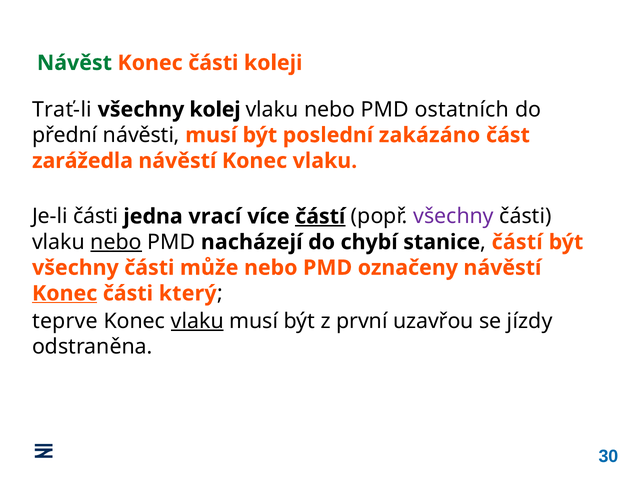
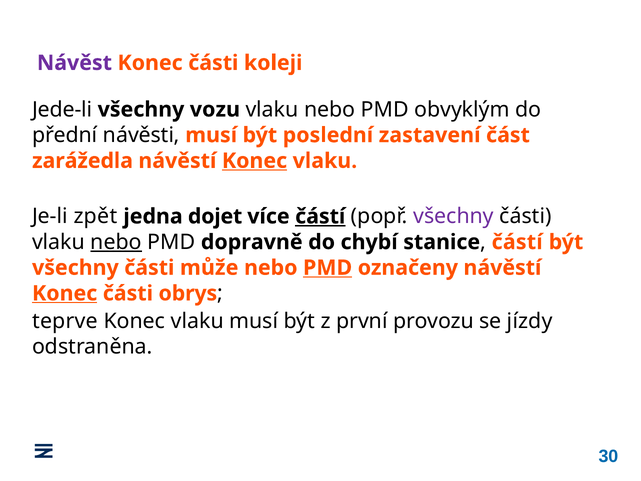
Návěst colour: green -> purple (74, 63)
Trať‑li: Trať‑li -> Jede‑li (62, 109)
kolej: kolej -> vozu (215, 109)
ostatních: ostatních -> obvyklým (462, 109)
zakázáno: zakázáno -> zastavení (430, 135)
Konec underline: none -> present (255, 161)
Je‑li části: části -> zpět (95, 216)
vrací: vrací -> dojet (215, 216)
nacházejí: nacházejí -> dopravně (252, 242)
PMD underline: none -> present (328, 268)
který: který -> obrys (188, 293)
vlaku underline: present -> none (197, 321)
uzavřou: uzavřou -> provozu (434, 321)
